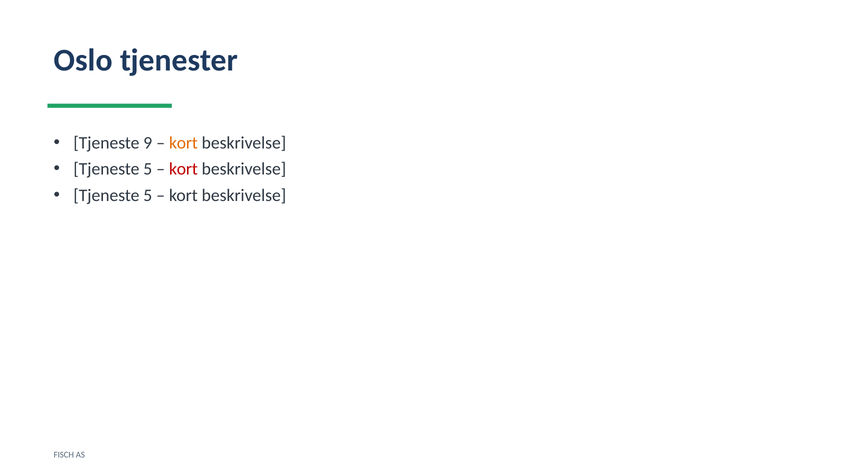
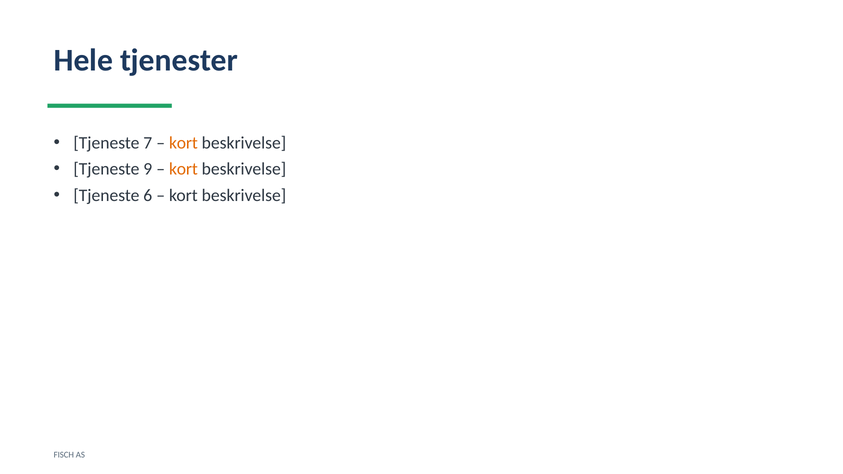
Oslo: Oslo -> Hele (83, 60)
9: 9 -> 7 (148, 143)
5: 5 -> 9 (148, 169)
kort colour: red -> orange (183, 169)
5: 5 -> 6 (148, 195)
